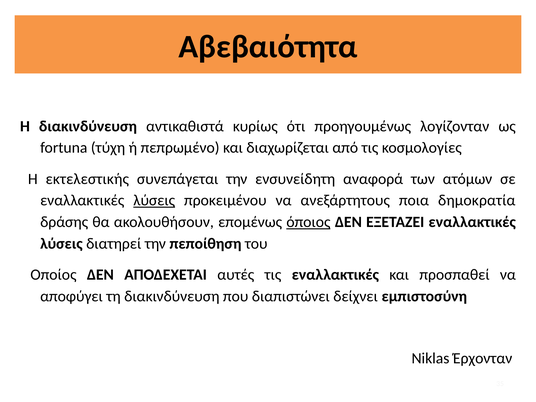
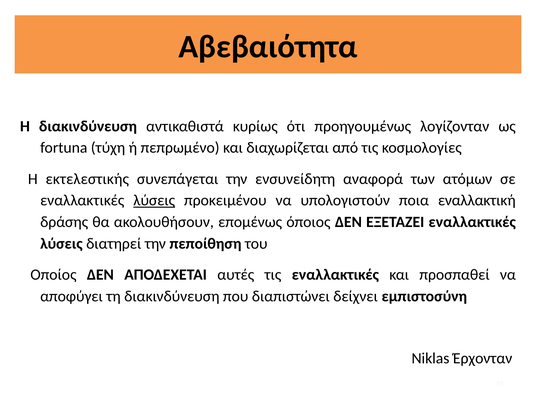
ανεξάρτητους: ανεξάρτητους -> υπολογιστούν (345, 200)
δημοκρατία: δημοκρατία -> εναλλακτική (477, 200)
όποιος underline: present -> none (308, 222)
